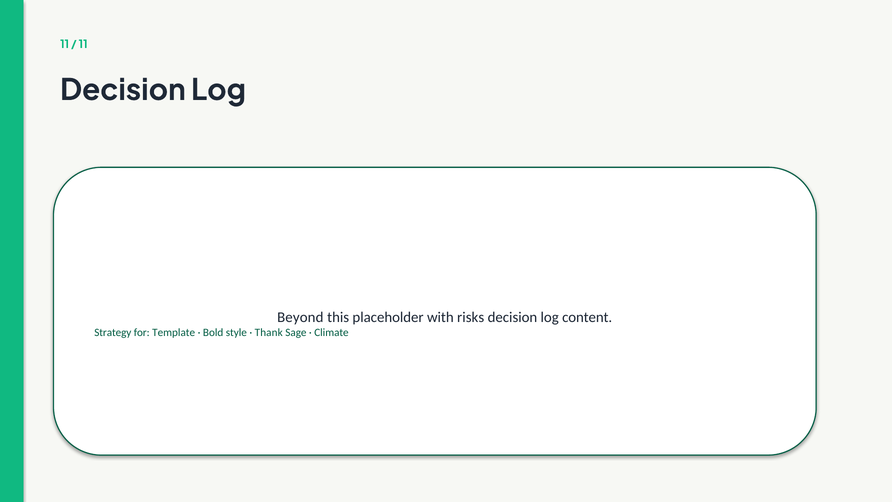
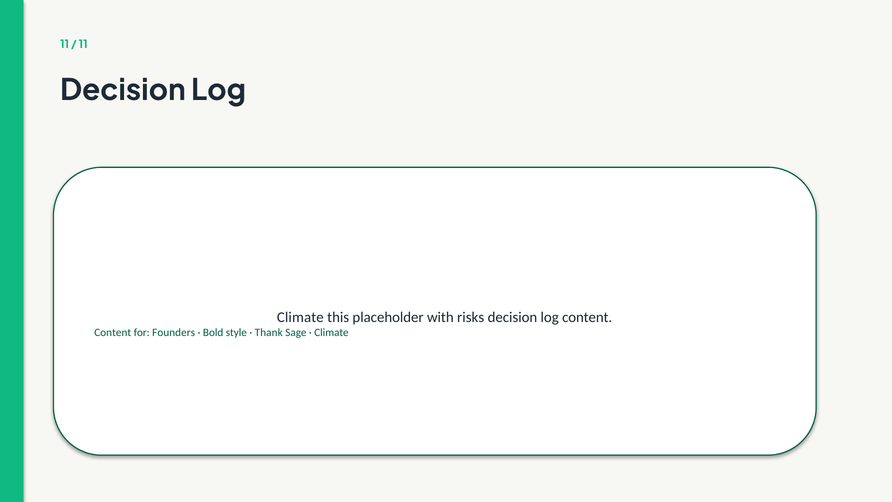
Beyond: Beyond -> Climate (300, 317)
Strategy: Strategy -> Content (113, 332)
Template: Template -> Founders (174, 332)
